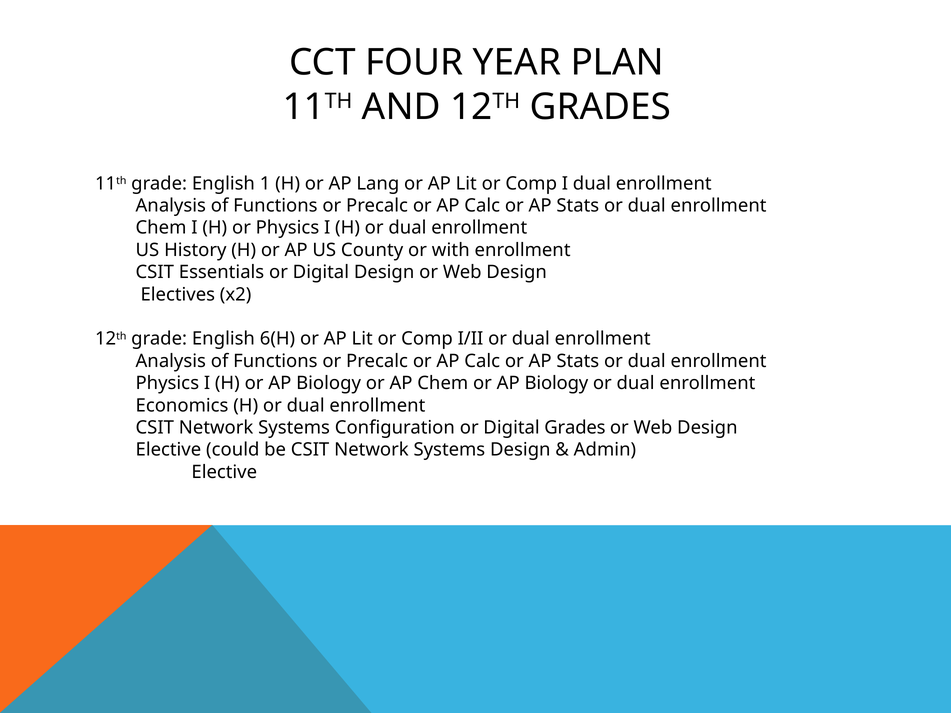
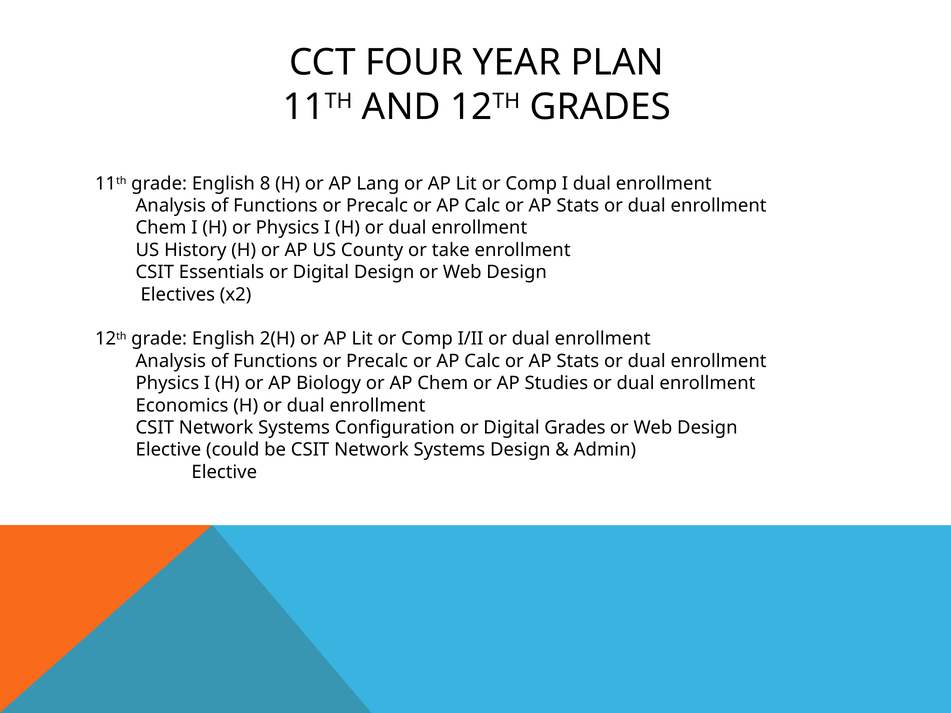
1: 1 -> 8 (265, 184)
with: with -> take (451, 250)
6(H: 6(H -> 2(H (277, 339)
Chem or AP Biology: Biology -> Studies (556, 383)
